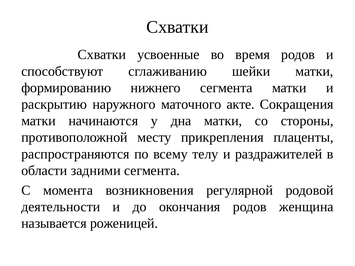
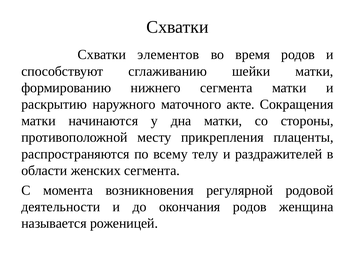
усвоенные: усвоенные -> элементов (168, 55)
задними: задними -> женских (96, 171)
